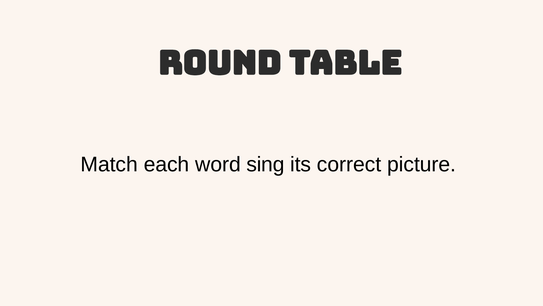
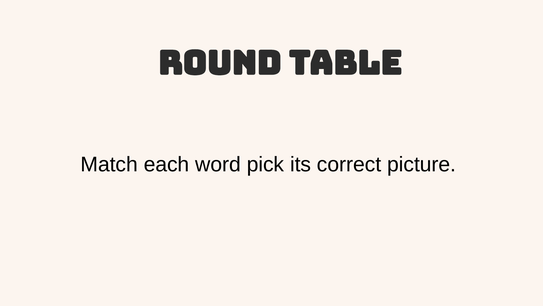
sing: sing -> pick (265, 164)
